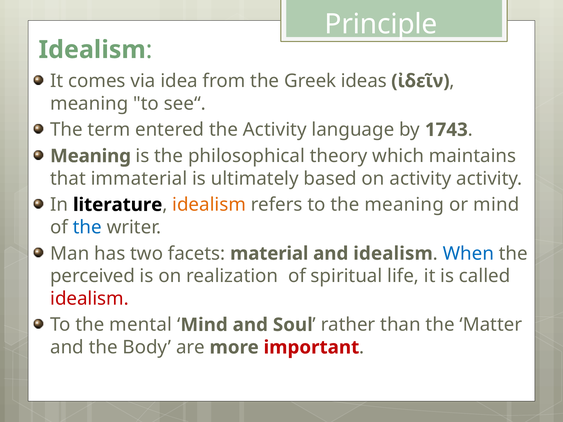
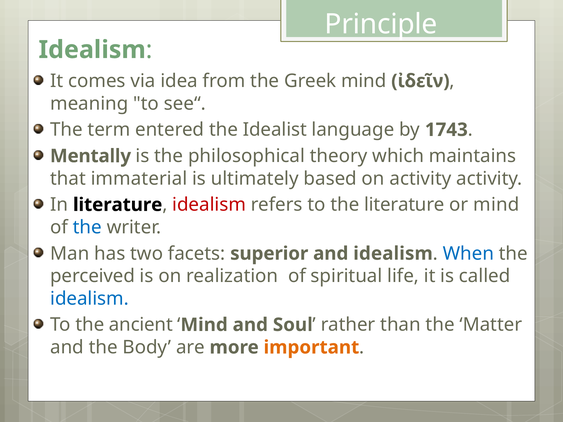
Greek ideas: ideas -> mind (364, 81)
the Activity: Activity -> Idealist (275, 130)
Meaning: Meaning -> Mentally (91, 156)
idealism colour: orange -> red (209, 205)
the meaning: meaning -> literature (404, 205)
material: material -> superior (269, 254)
idealism colour: red -> blue (90, 299)
mental: mental -> ancient (141, 325)
important colour: red -> orange (311, 348)
